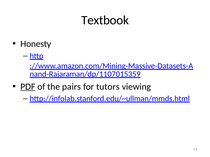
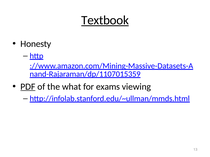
Textbook underline: none -> present (105, 20)
pairs: pairs -> what (72, 87)
tutors: tutors -> exams (108, 87)
